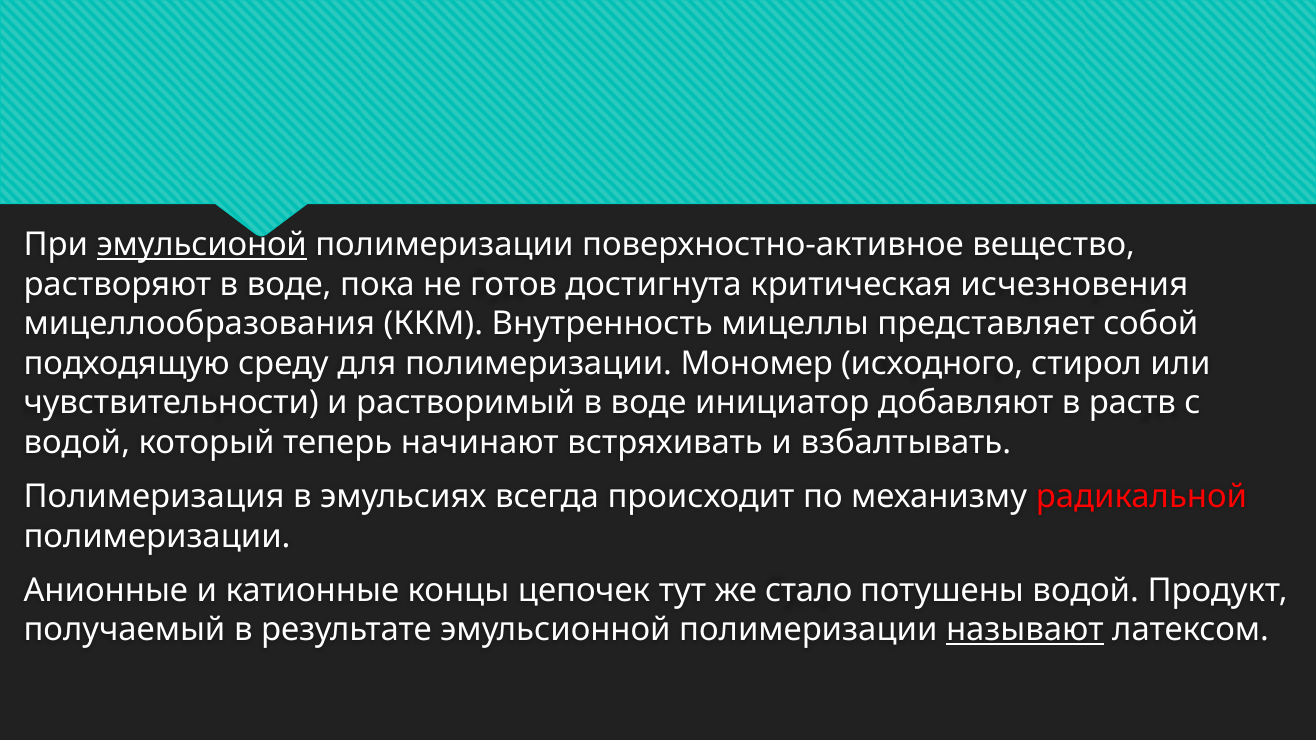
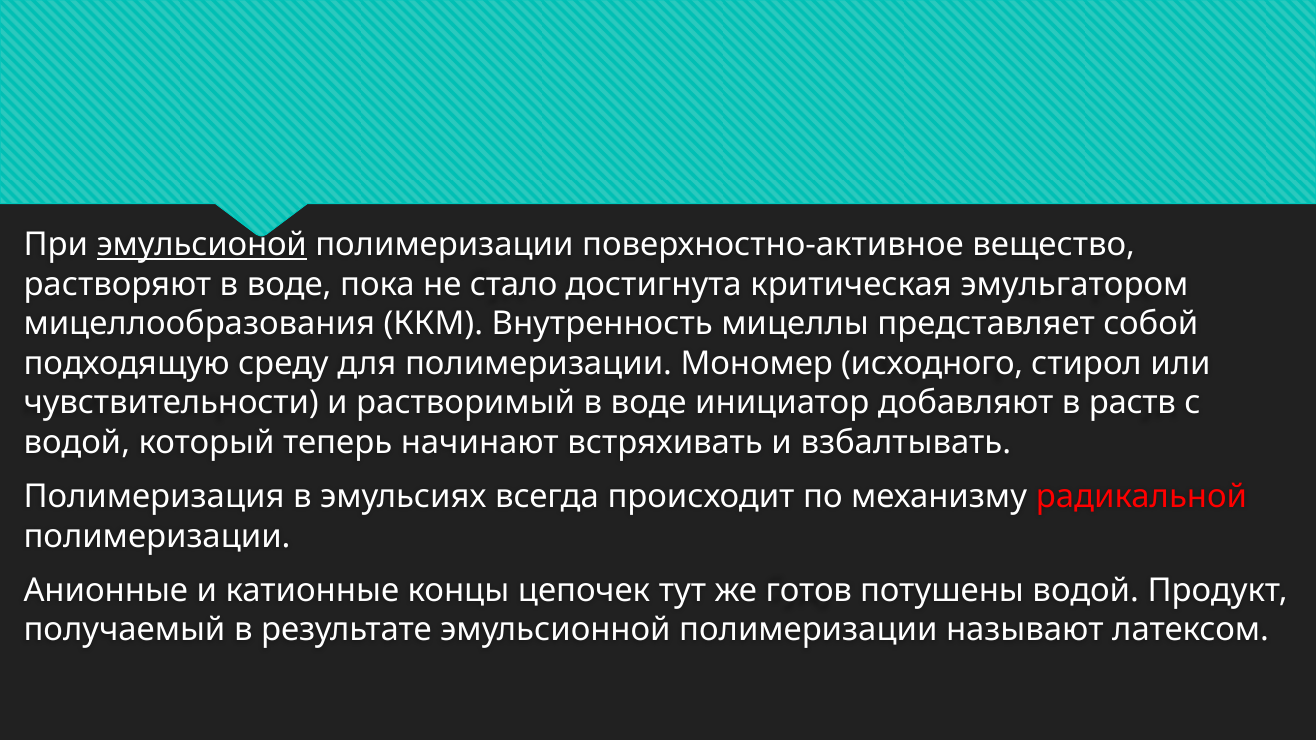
готов: готов -> стало (514, 285)
исчезновения: исчезновения -> эмульгатором (1074, 285)
стало: стало -> готов (809, 591)
называют underline: present -> none (1025, 630)
